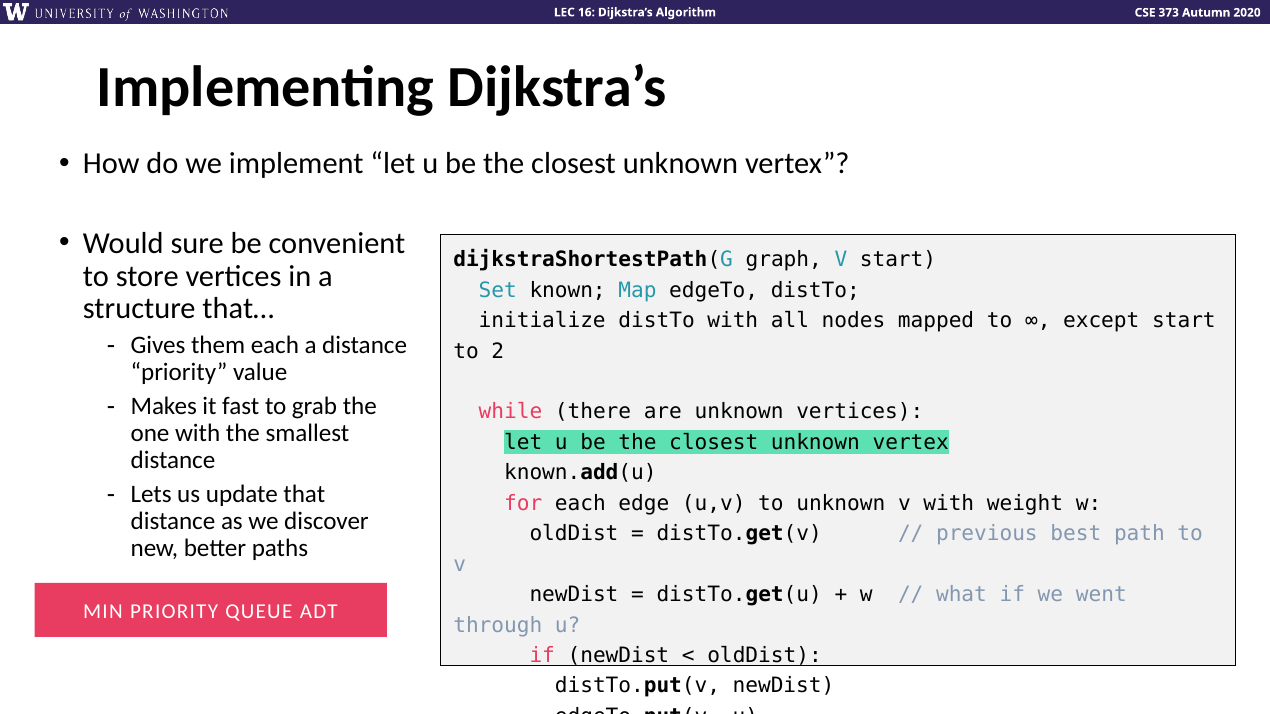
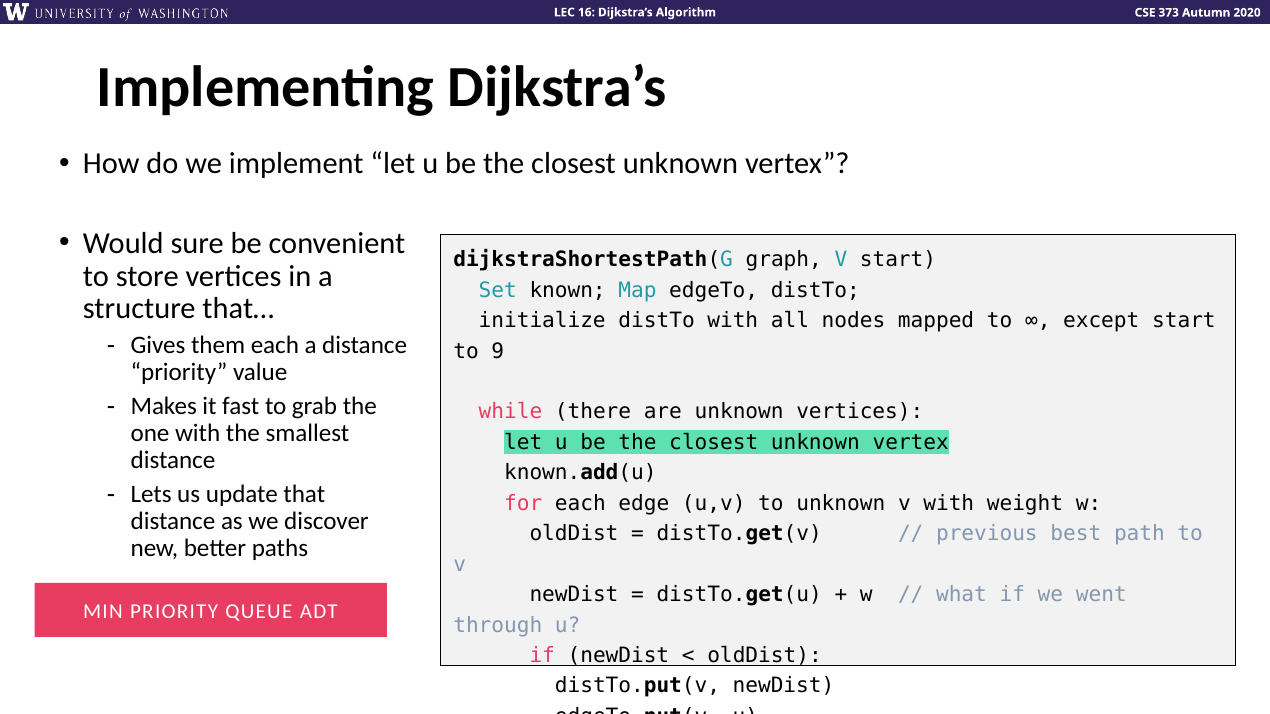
2: 2 -> 9 (498, 351)
